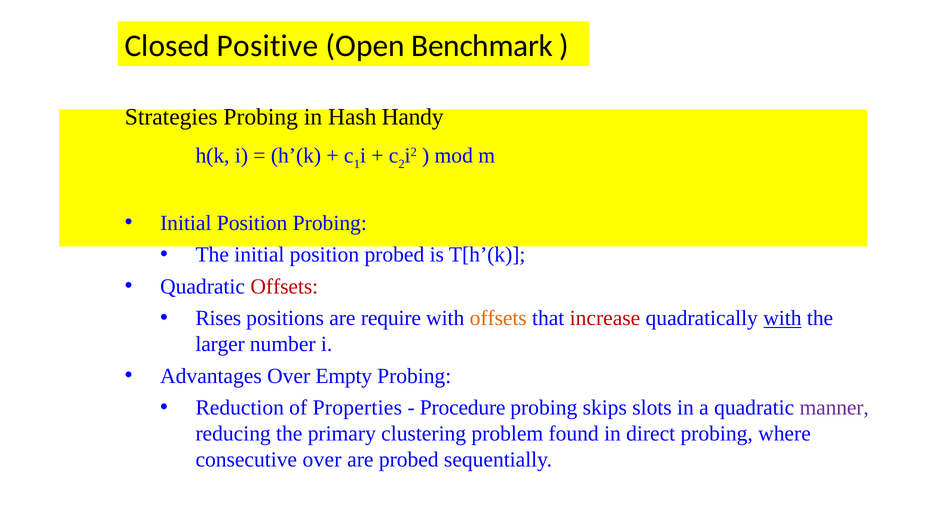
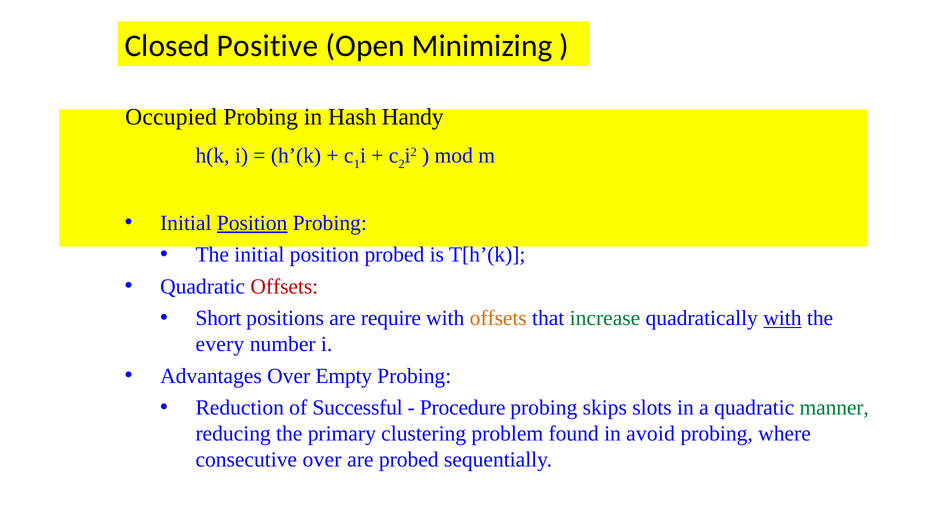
Benchmark: Benchmark -> Minimizing (482, 46)
Strategies: Strategies -> Occupied (171, 117)
Position underline: none -> present (252, 223)
Rises: Rises -> Short (218, 318)
increase colour: red -> green (605, 318)
larger: larger -> every (220, 344)
Properties: Properties -> Successful (358, 408)
manner colour: purple -> green (834, 408)
direct: direct -> avoid (651, 434)
